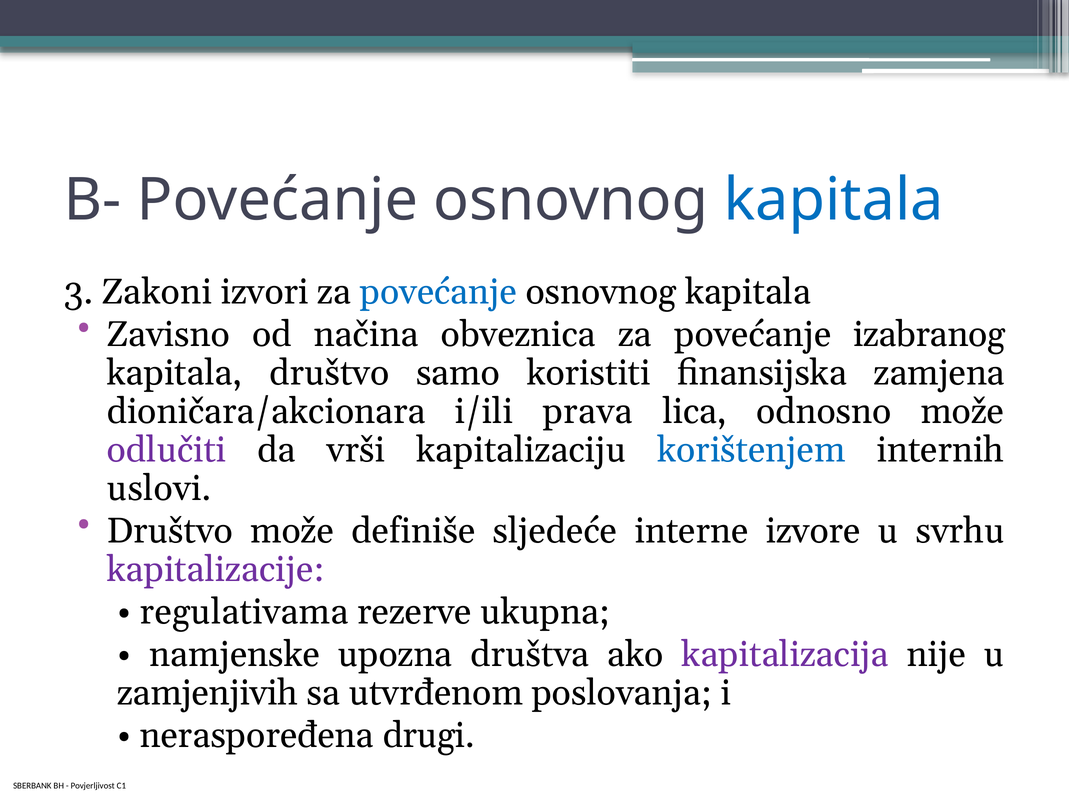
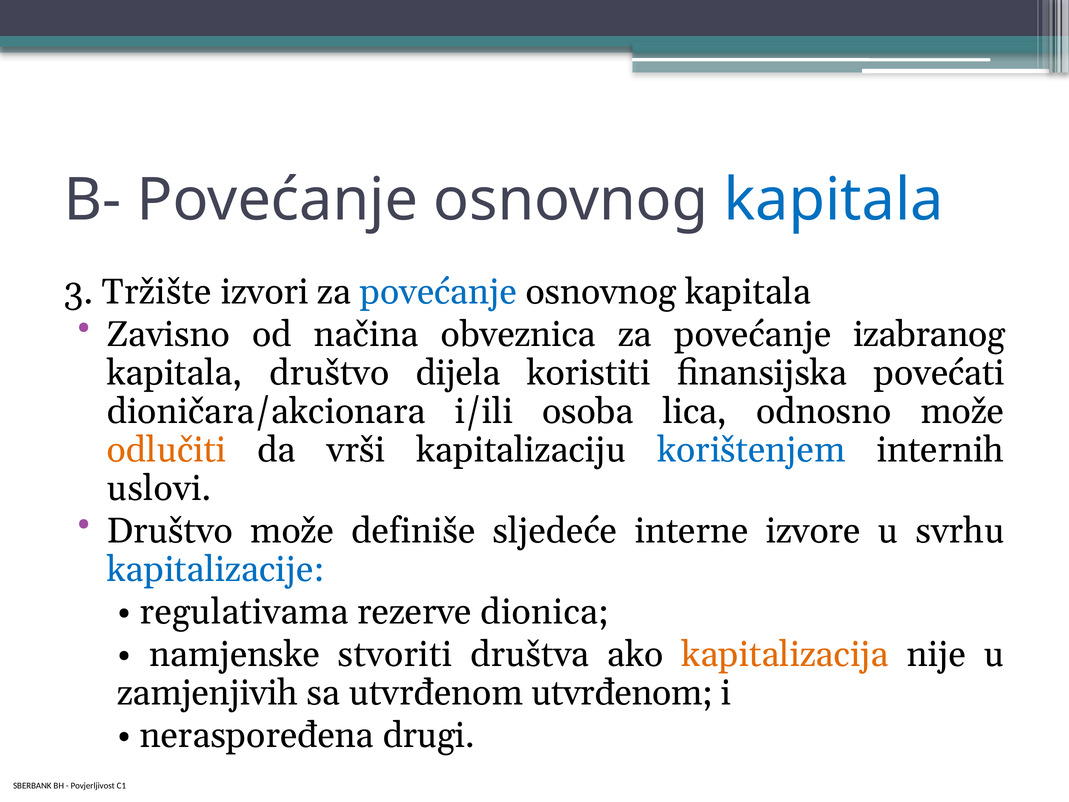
Zakoni: Zakoni -> Tržište (157, 292)
samo: samo -> dijela (458, 373)
zamjena: zamjena -> povećati (939, 373)
prava: prava -> osoba (588, 412)
odlučiti colour: purple -> orange (167, 450)
kapitalizacije colour: purple -> blue (216, 569)
ukupna: ukupna -> dionica (545, 612)
upozna: upozna -> stvoriti (395, 654)
kapitalizacija colour: purple -> orange (785, 654)
utvrđenom poslovanja: poslovanja -> utvrđenom (622, 693)
